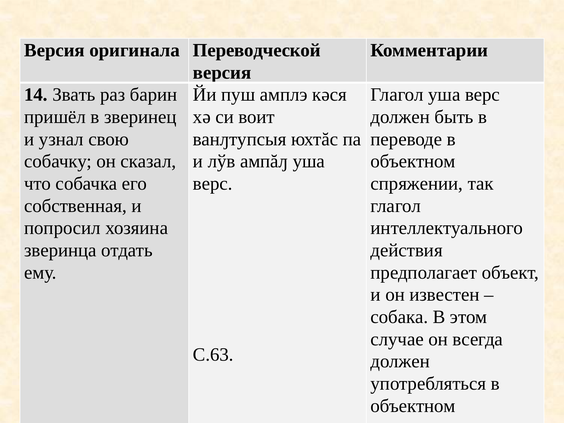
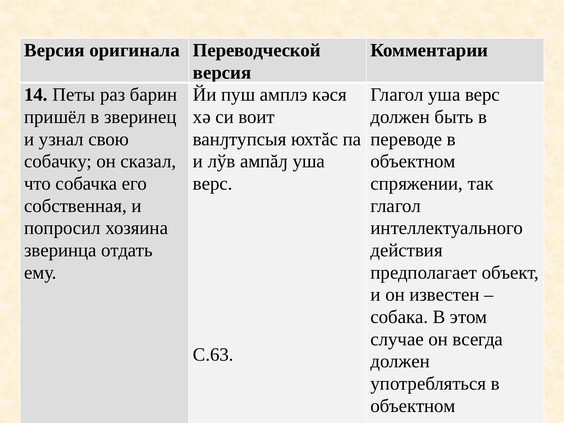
Звать: Звать -> Петы (74, 95)
